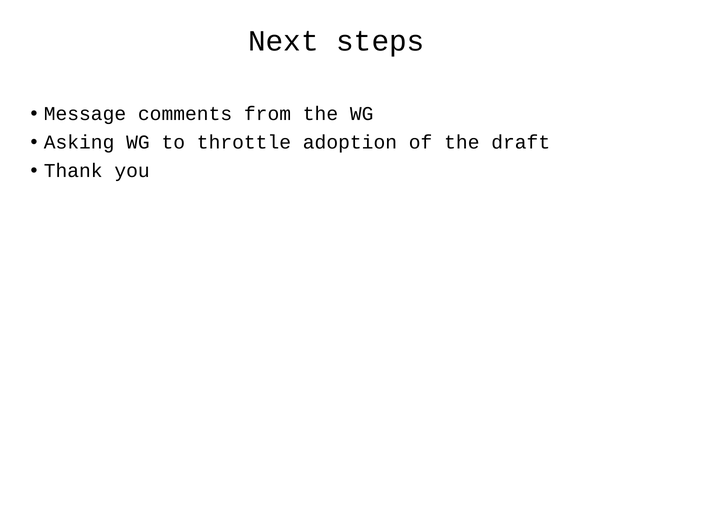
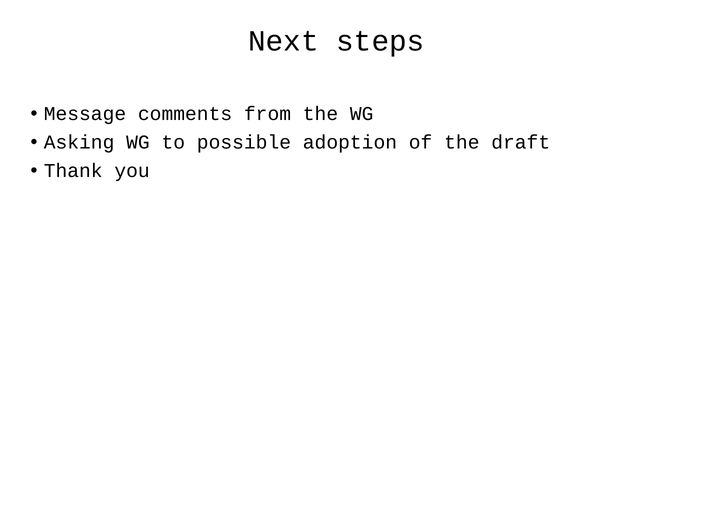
throttle: throttle -> possible (244, 142)
